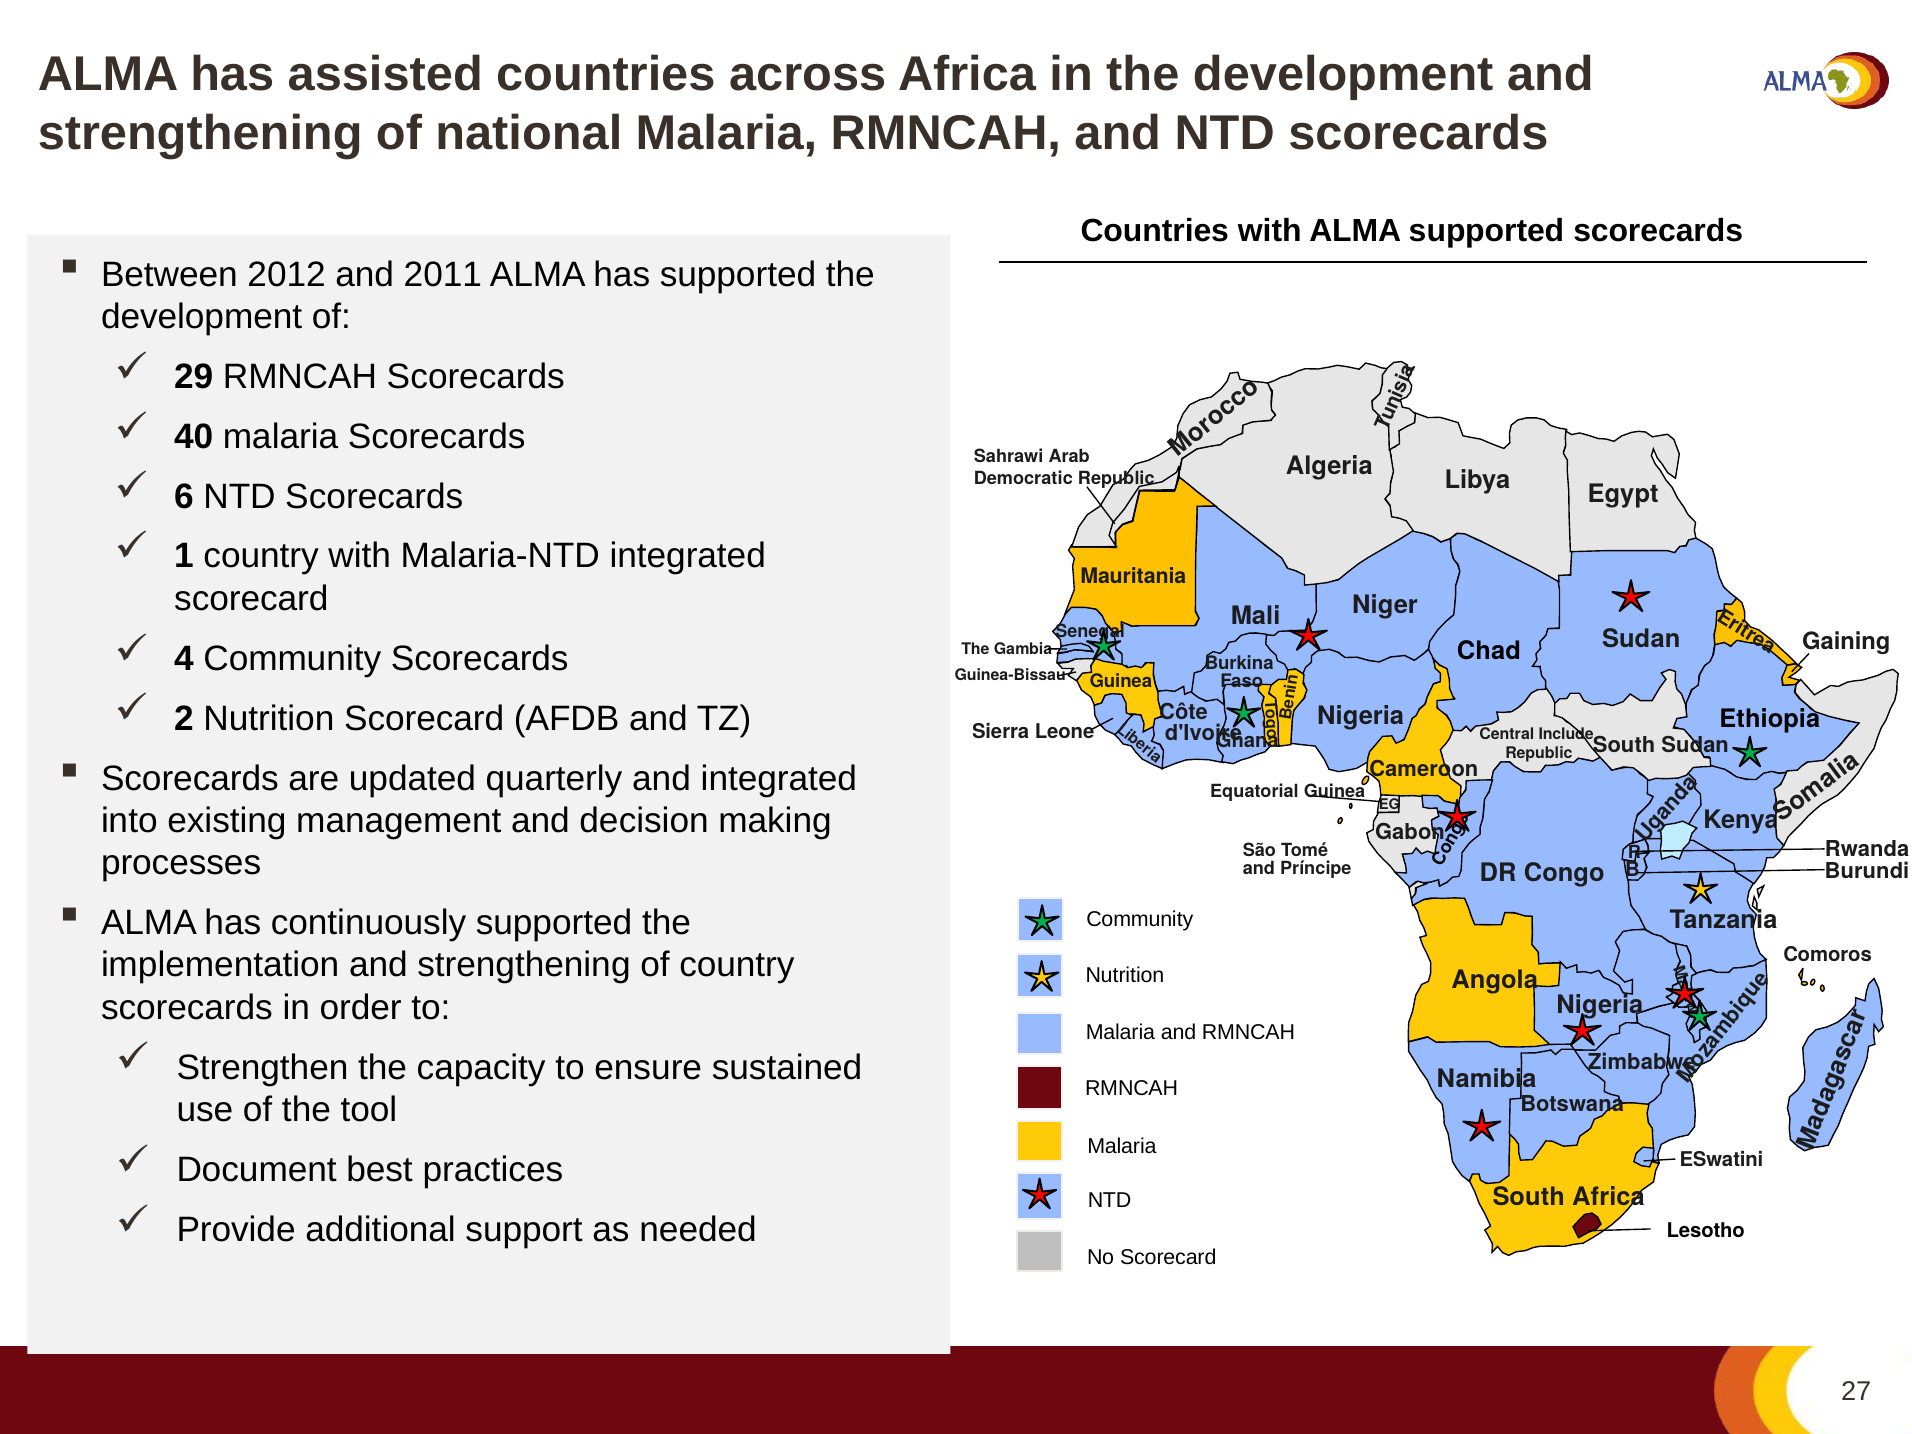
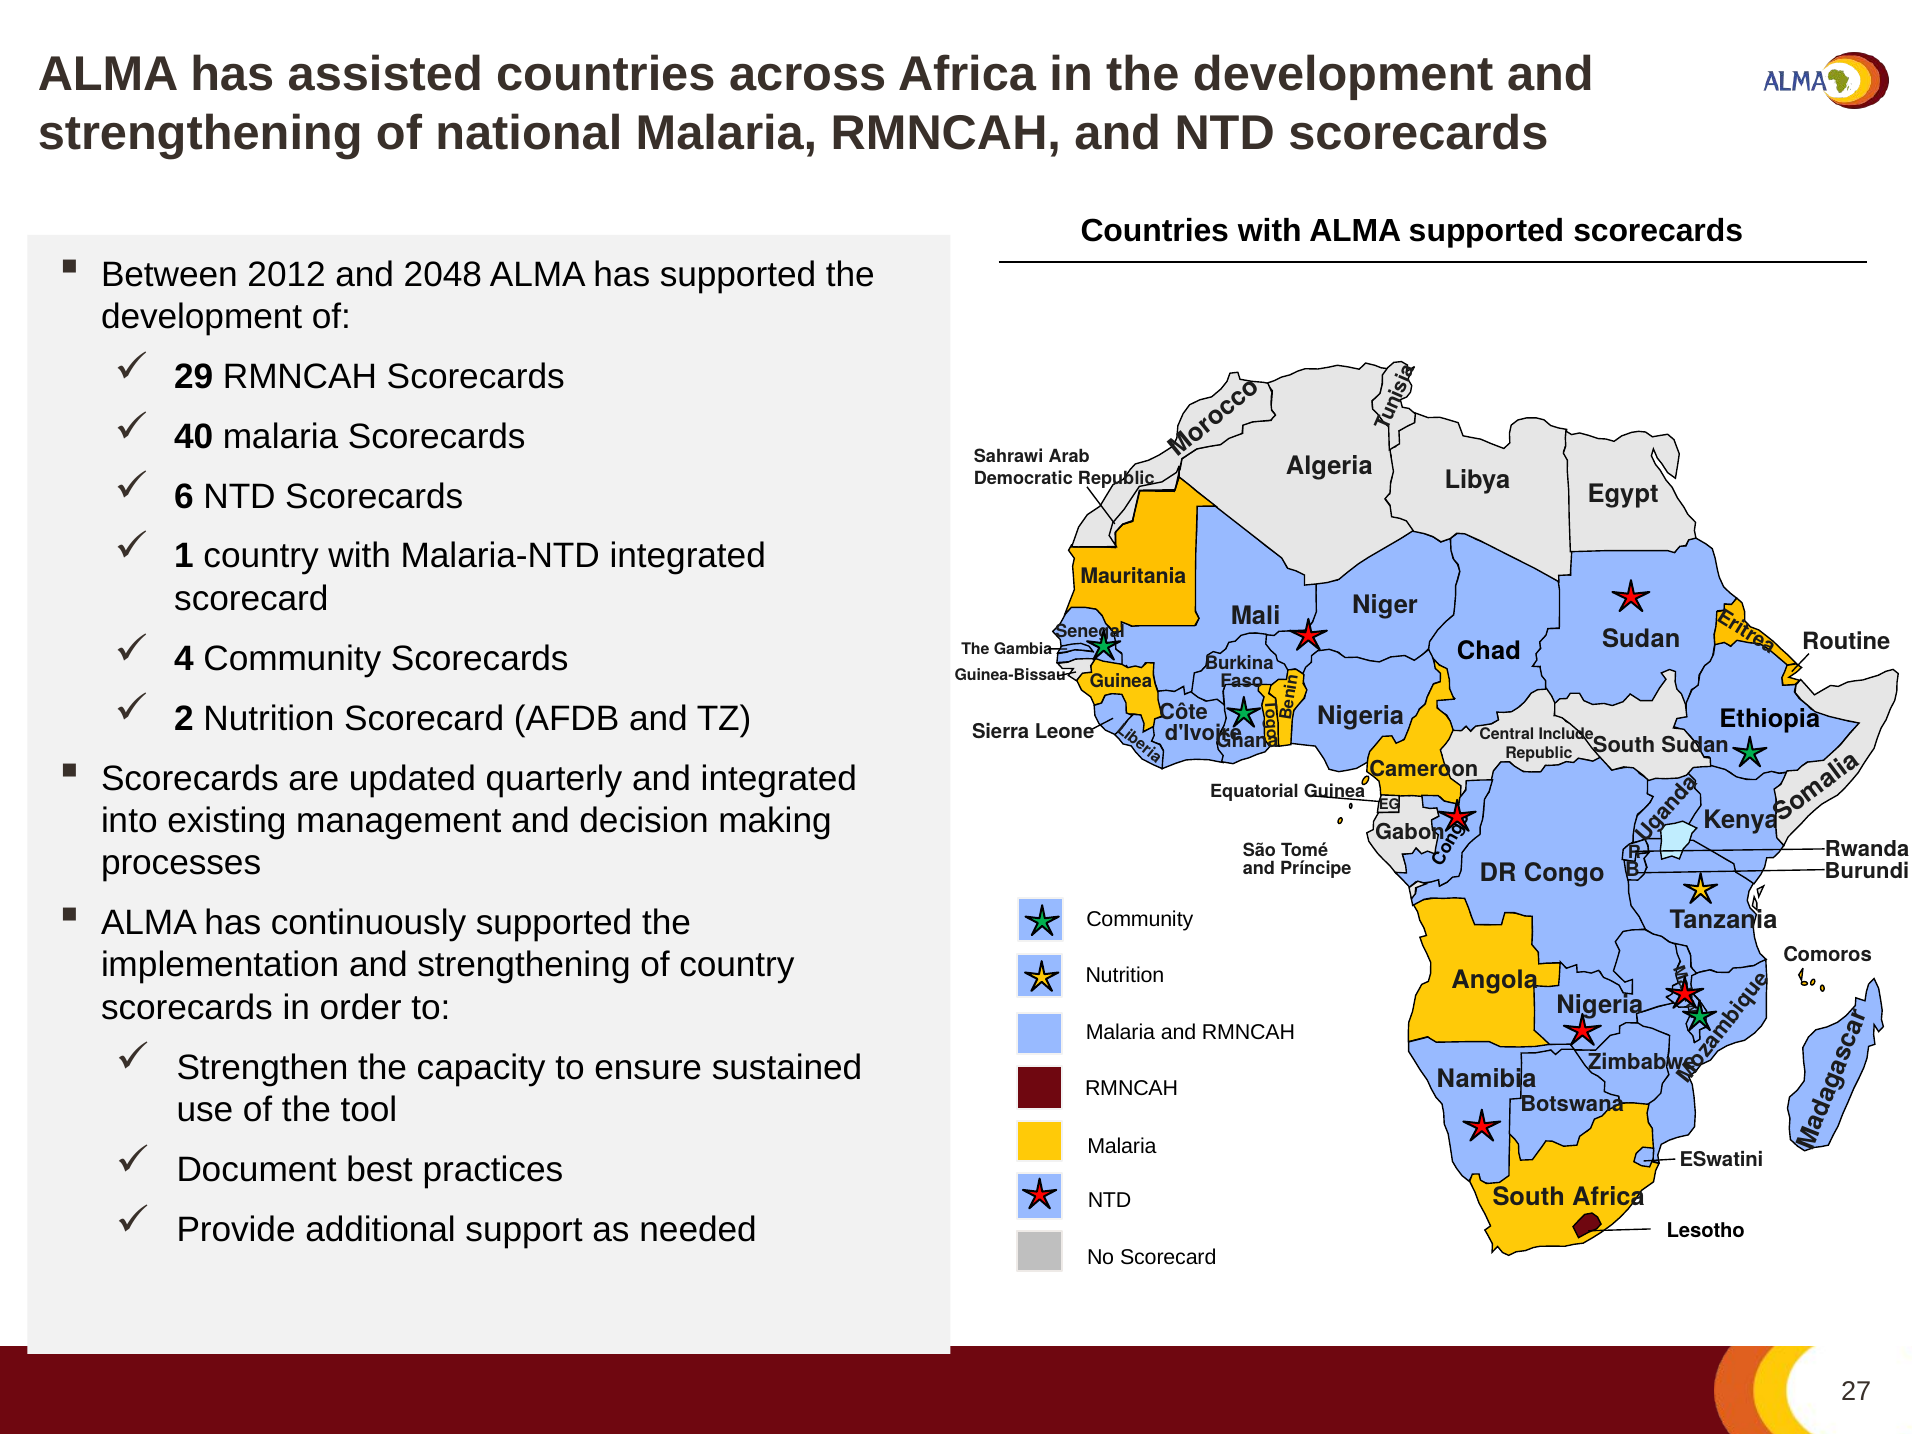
2011: 2011 -> 2048 (443, 274)
Gaining: Gaining -> Routine (1846, 642)
